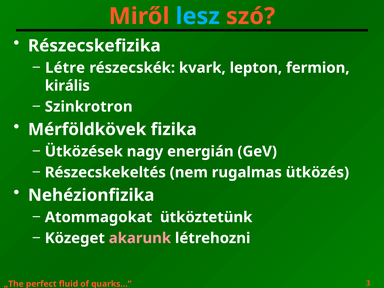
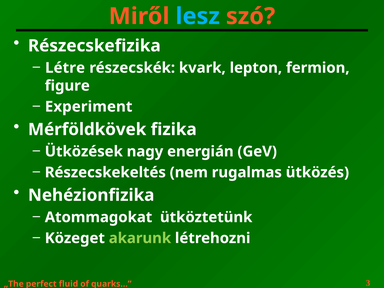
királis: királis -> figure (67, 86)
Szinkrotron: Szinkrotron -> Experiment (89, 107)
akarunk colour: pink -> light green (140, 238)
